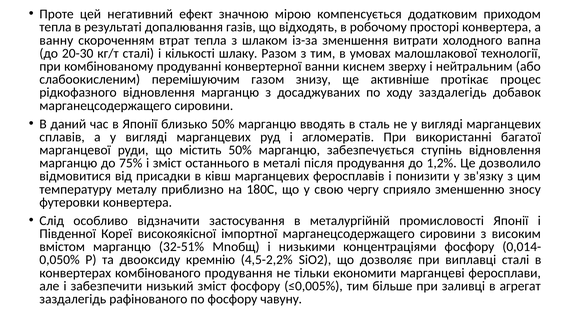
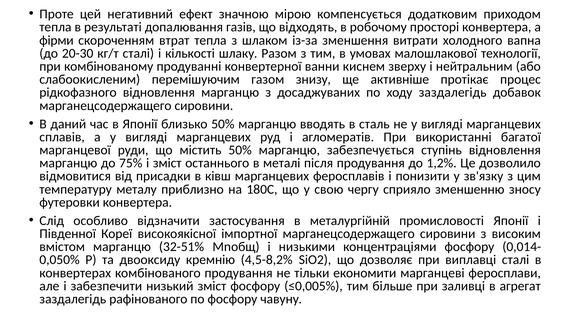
ванну: ванну -> фірми (56, 40)
4,5-2,2%: 4,5-2,2% -> 4,5-8,2% (267, 260)
